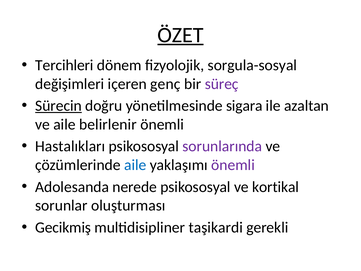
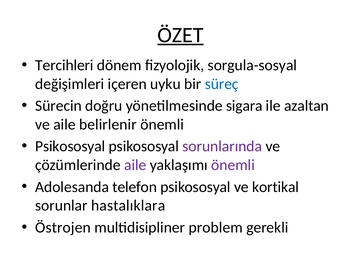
genç: genç -> uyku (165, 84)
süreç colour: purple -> blue (222, 84)
Sürecin underline: present -> none (58, 106)
Hastalıkları: Hastalıkları -> Psikososyal (70, 146)
aile colour: blue -> purple (135, 165)
nerede: nerede -> telefon (135, 187)
oluşturması: oluşturması -> hastalıklara (128, 205)
Gecikmiş: Gecikmiş -> Östrojen (63, 227)
taşikardi: taşikardi -> problem (216, 227)
